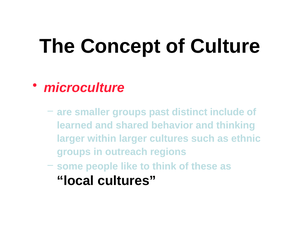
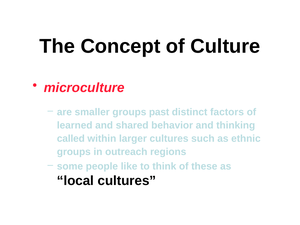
include: include -> factors (227, 112)
larger: larger -> called (71, 139)
